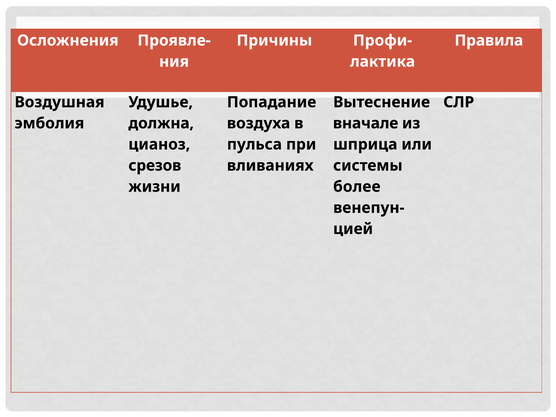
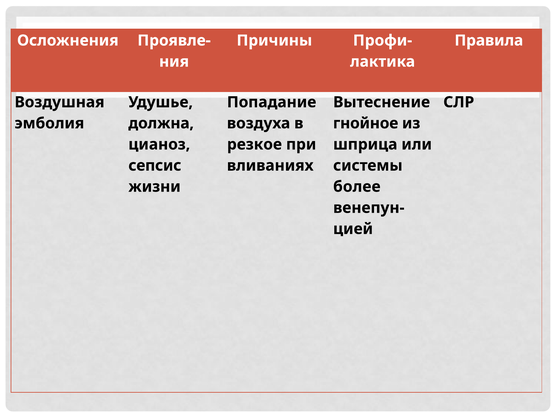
вначале: вначале -> гнойное (366, 123)
пульса: пульса -> резкое (254, 144)
срезов: срезов -> сепсис (155, 166)
